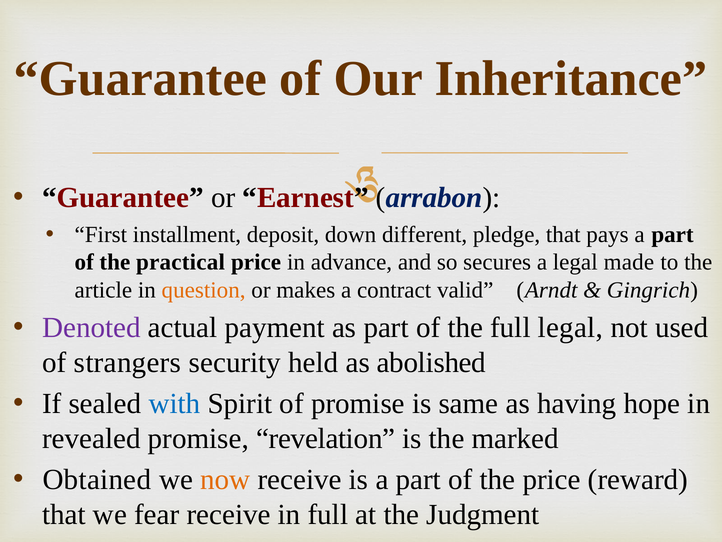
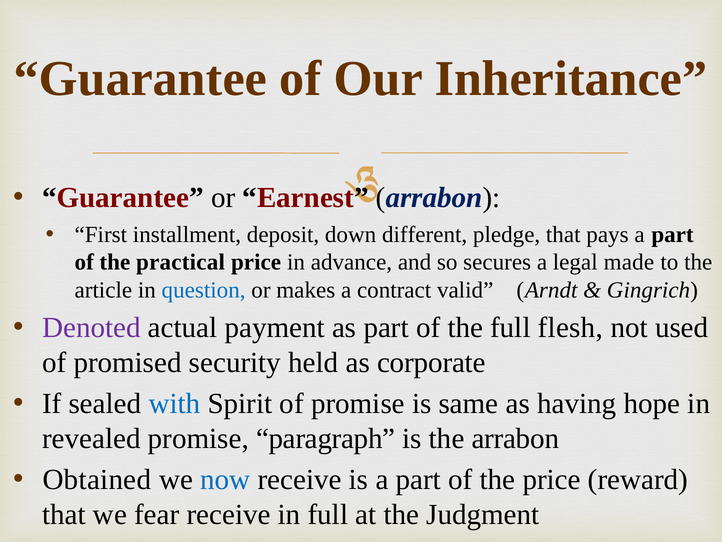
question colour: orange -> blue (204, 290)
full legal: legal -> flesh (570, 327)
strangers: strangers -> promised (128, 362)
abolished: abolished -> corporate (431, 362)
revelation: revelation -> paragraph (326, 438)
the marked: marked -> arrabon (515, 438)
now colour: orange -> blue (225, 479)
